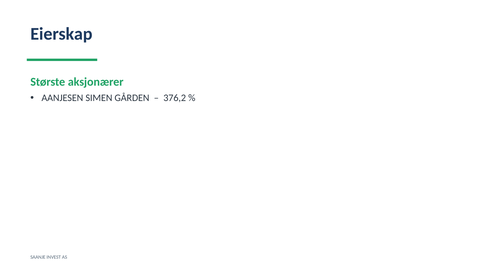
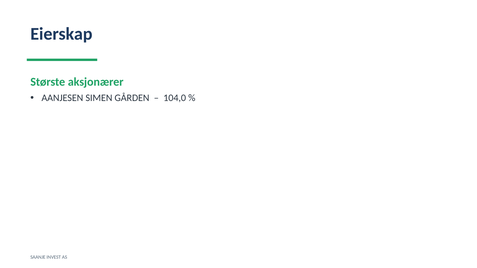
376,2: 376,2 -> 104,0 (175, 98)
